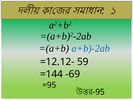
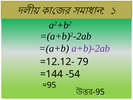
a+b)-2ab colour: blue -> purple (91, 48)
59: 59 -> 79 (83, 62)
-69: -69 -> -54 (73, 74)
